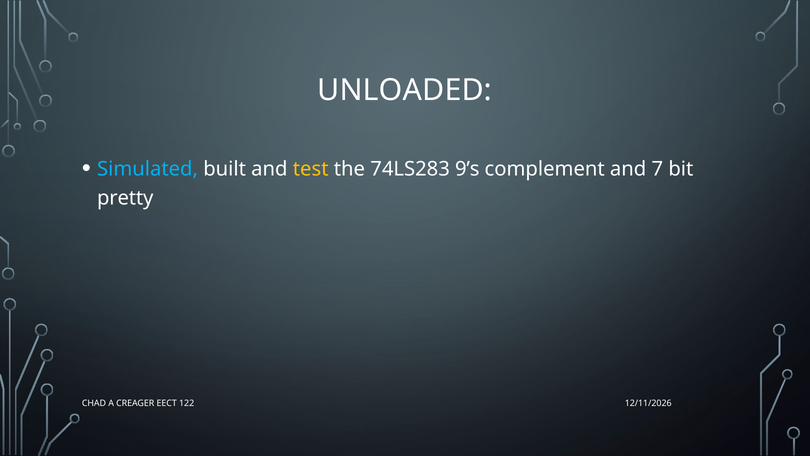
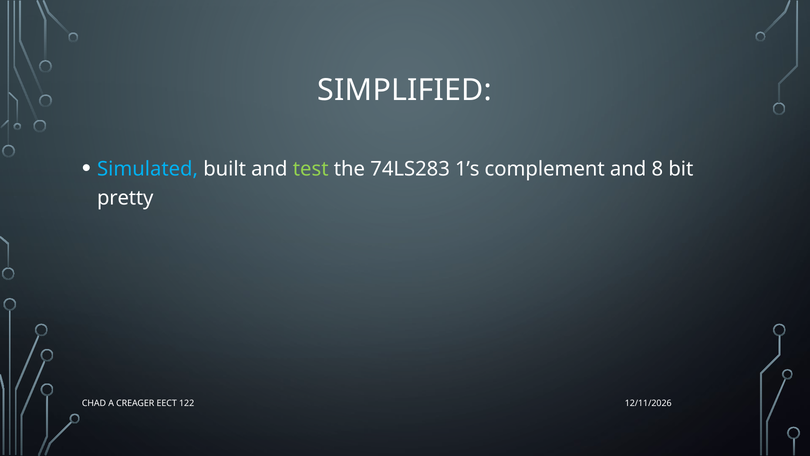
UNLOADED: UNLOADED -> SIMPLIFIED (405, 90)
test colour: yellow -> light green (311, 169)
9’s: 9’s -> 1’s (467, 169)
7: 7 -> 8 (657, 169)
